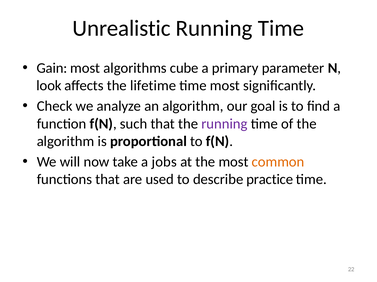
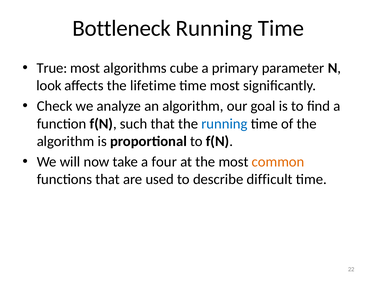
Unrealistic: Unrealistic -> Bottleneck (122, 28)
Gain: Gain -> True (52, 68)
running colour: purple -> blue (224, 124)
jobs: jobs -> four (164, 162)
practice: practice -> difficult (270, 180)
